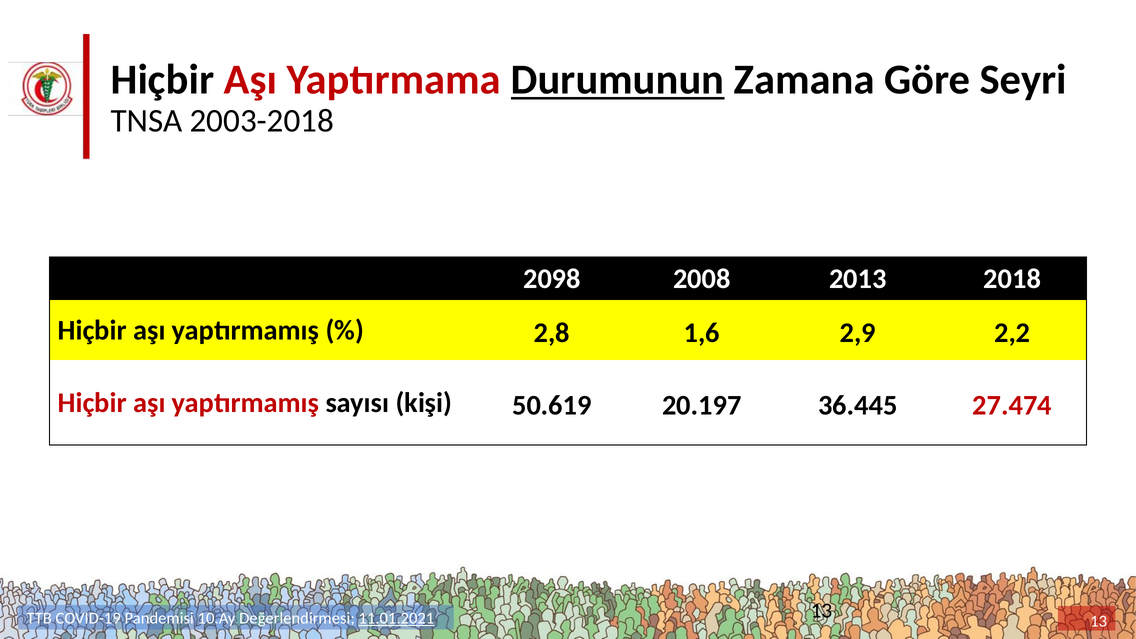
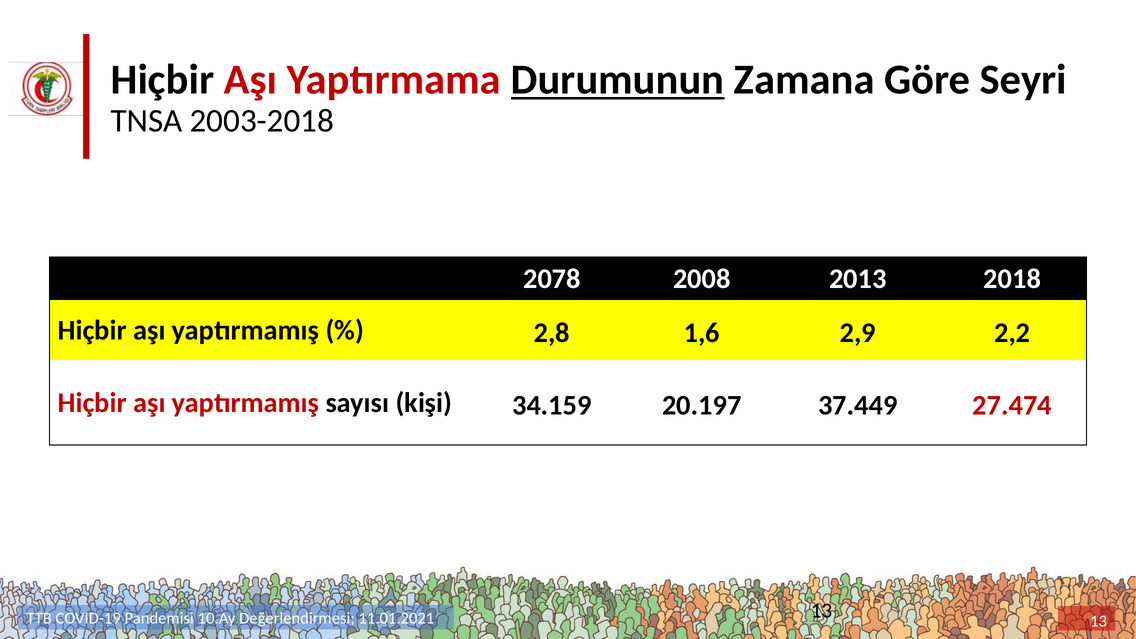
2098: 2098 -> 2078 (552, 279)
50.619: 50.619 -> 34.159 (552, 405)
36.445: 36.445 -> 37.449 (858, 405)
11.01.2021 underline: present -> none (396, 618)
